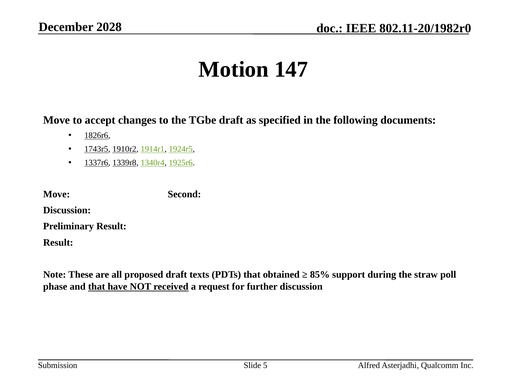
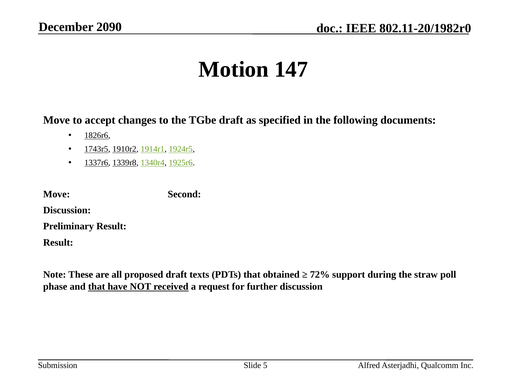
2028: 2028 -> 2090 (109, 27)
85%: 85% -> 72% (320, 274)
